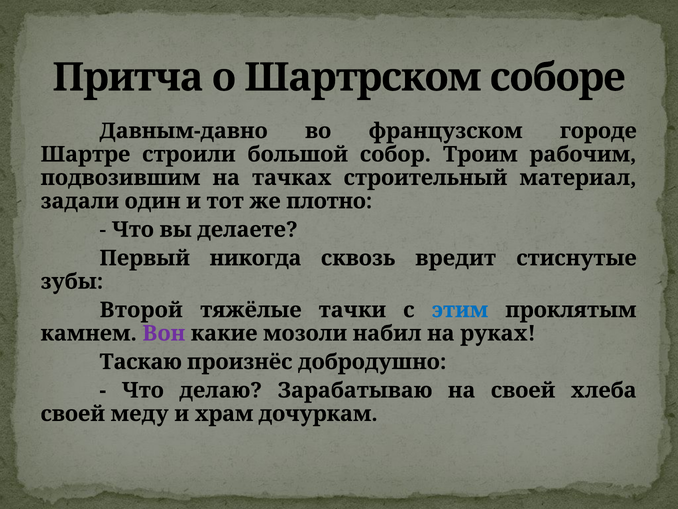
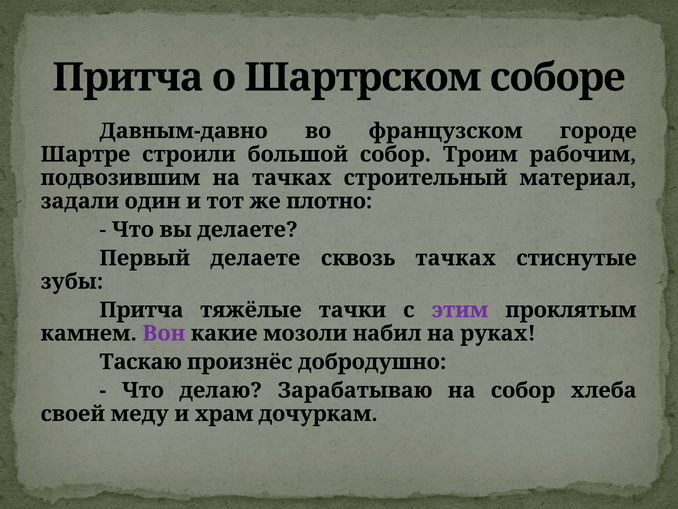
Первый никогда: никогда -> делаете (255, 258)
сквозь вредит: вредит -> тачках (456, 258)
Второй: Второй -> Притча (141, 310)
этим colour: blue -> purple (460, 310)
на своей: своей -> собор (523, 390)
